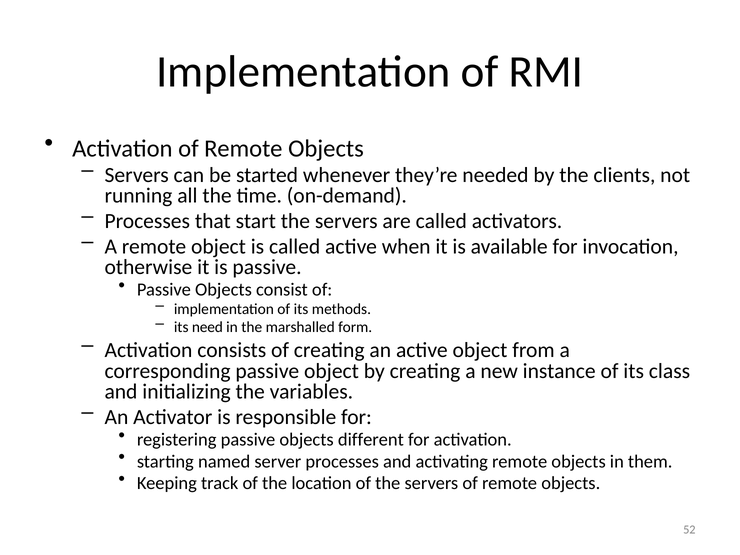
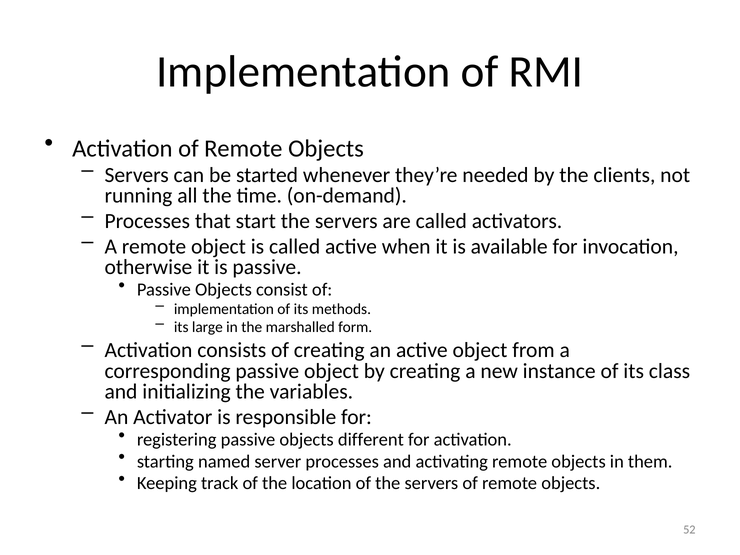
need: need -> large (207, 327)
